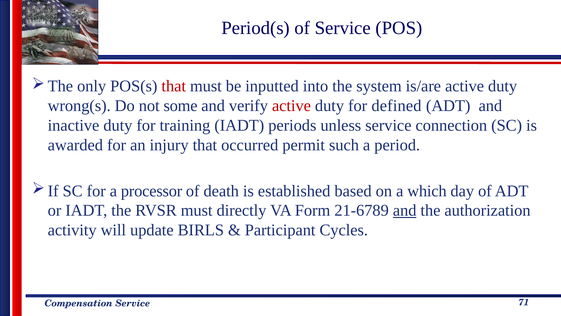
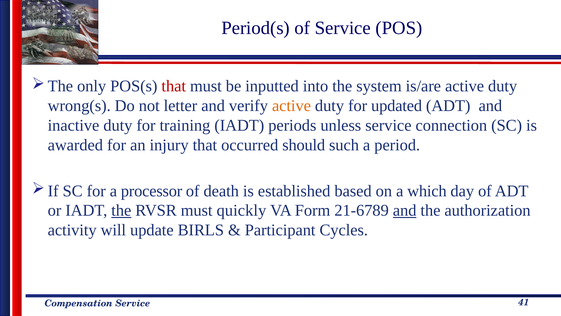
some: some -> letter (180, 106)
active colour: red -> orange (291, 106)
defined: defined -> updated (397, 106)
permit: permit -> should (304, 145)
the underline: none -> present (121, 210)
directly: directly -> quickly (241, 210)
71: 71 -> 41 (524, 302)
